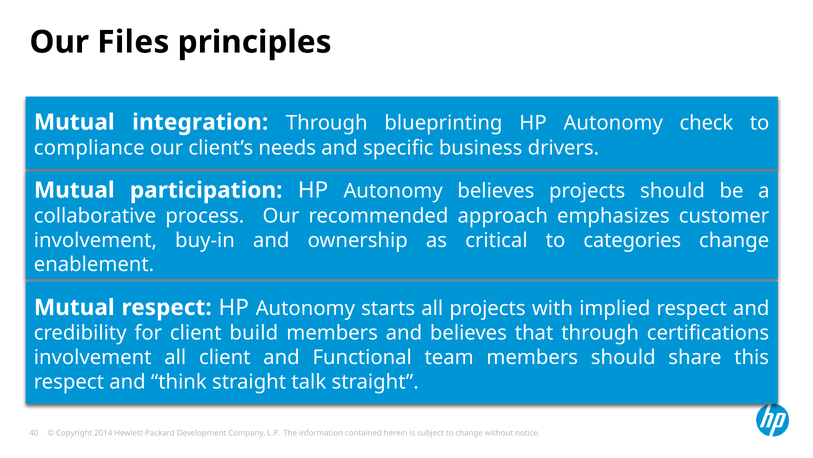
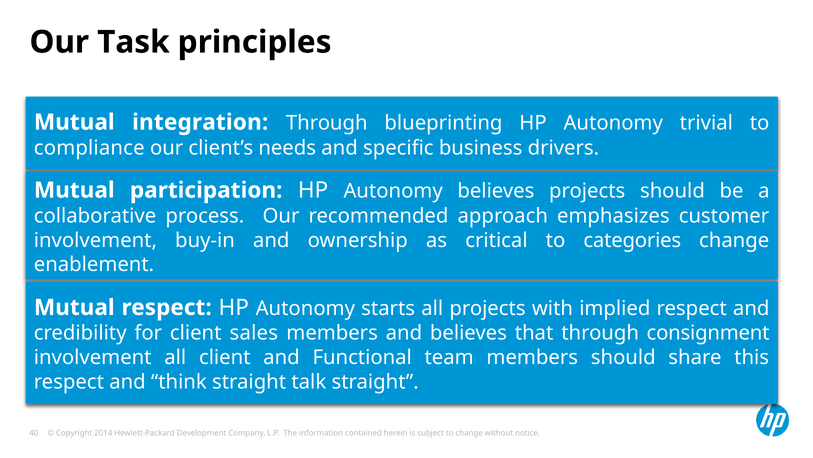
Files: Files -> Task (133, 42)
check: check -> trivial (706, 123)
build: build -> sales (254, 333)
certifications: certifications -> consignment (708, 333)
